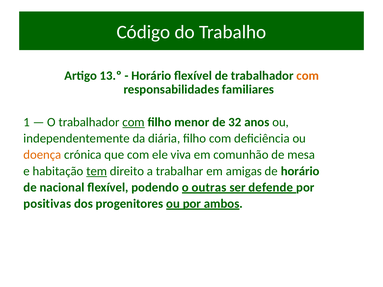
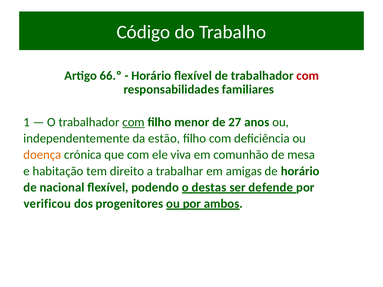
13.º: 13.º -> 66.º (111, 76)
com colour: orange -> red (308, 76)
32: 32 -> 27 (235, 122)
diária: diária -> estão (164, 139)
tem underline: present -> none (97, 171)
outras: outras -> destas (209, 188)
positivas: positivas -> verificou (47, 204)
